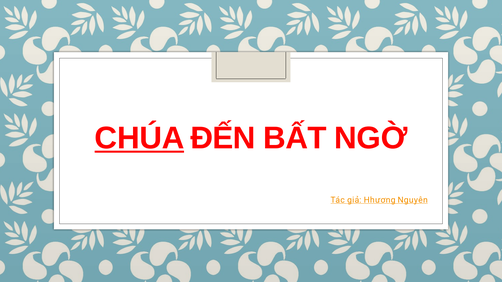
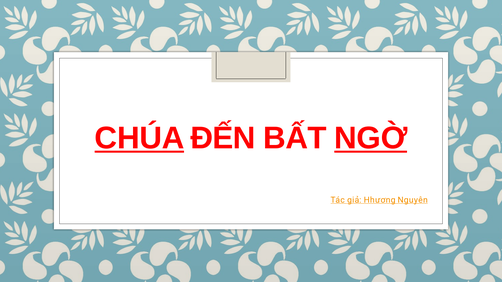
NGỜ underline: none -> present (371, 138)
